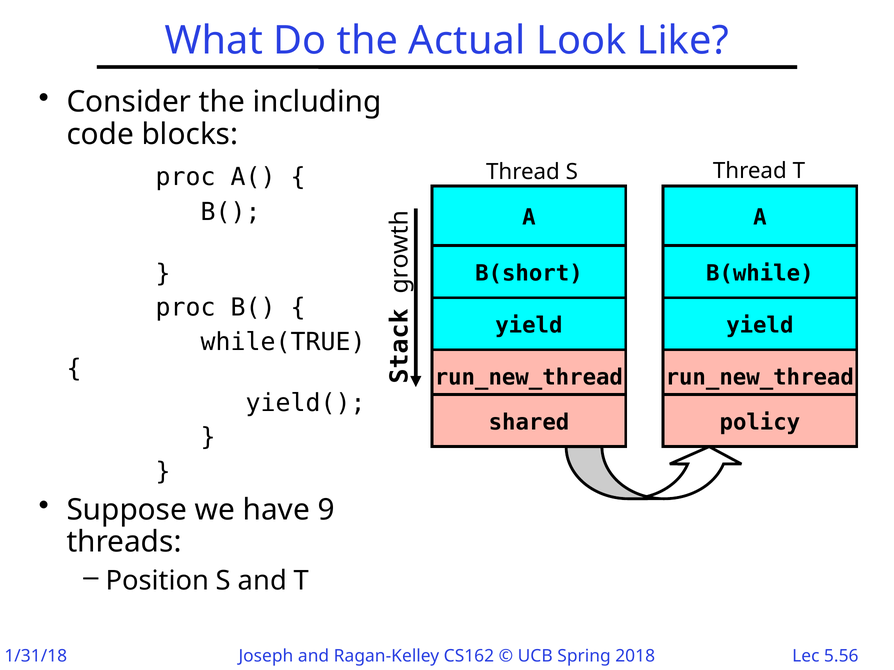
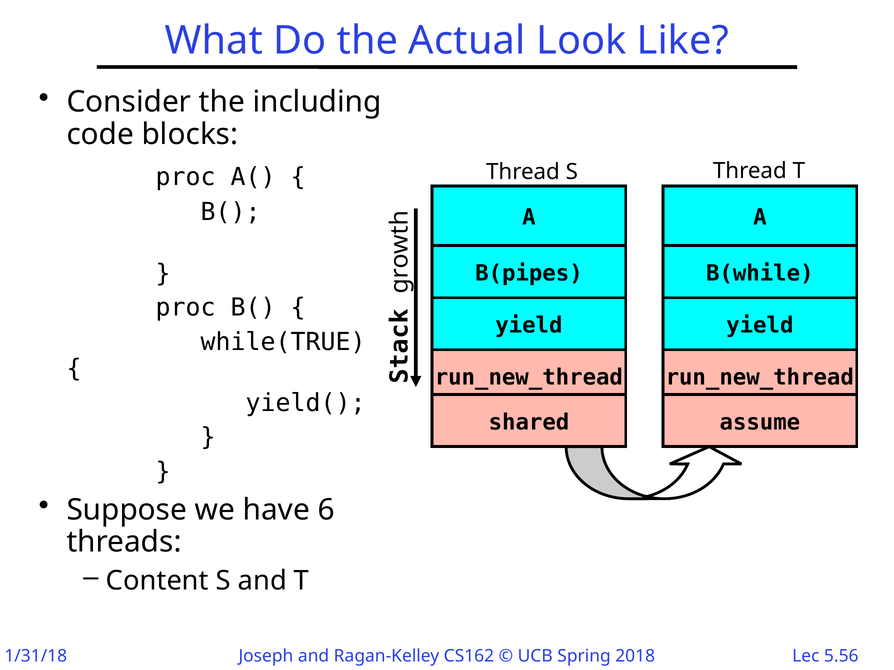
B(short: B(short -> B(pipes (529, 273)
policy: policy -> assume (760, 422)
9: 9 -> 6 (326, 510)
Position: Position -> Content (157, 581)
